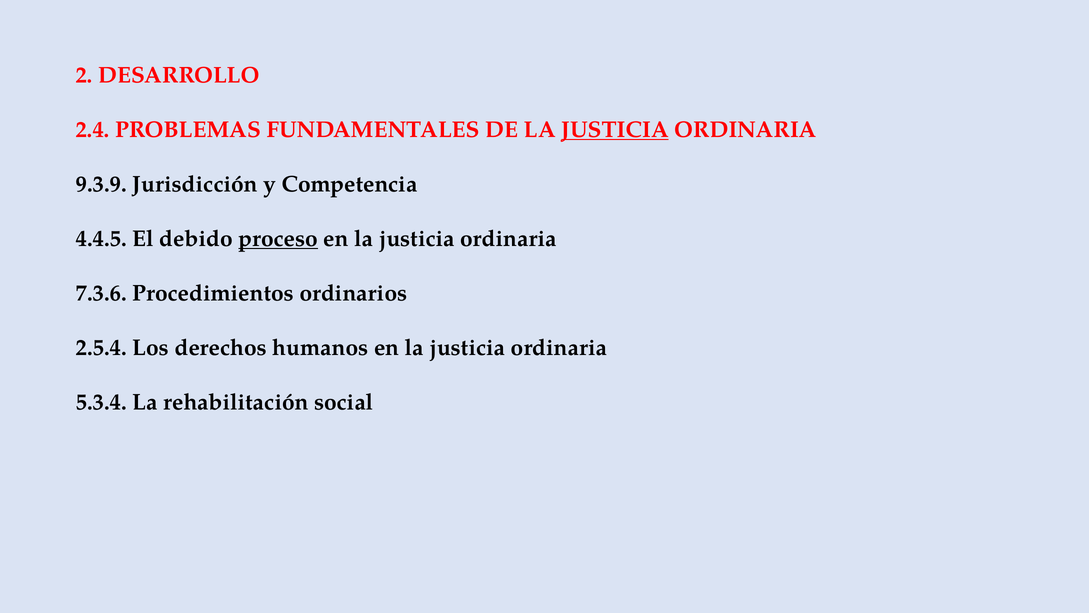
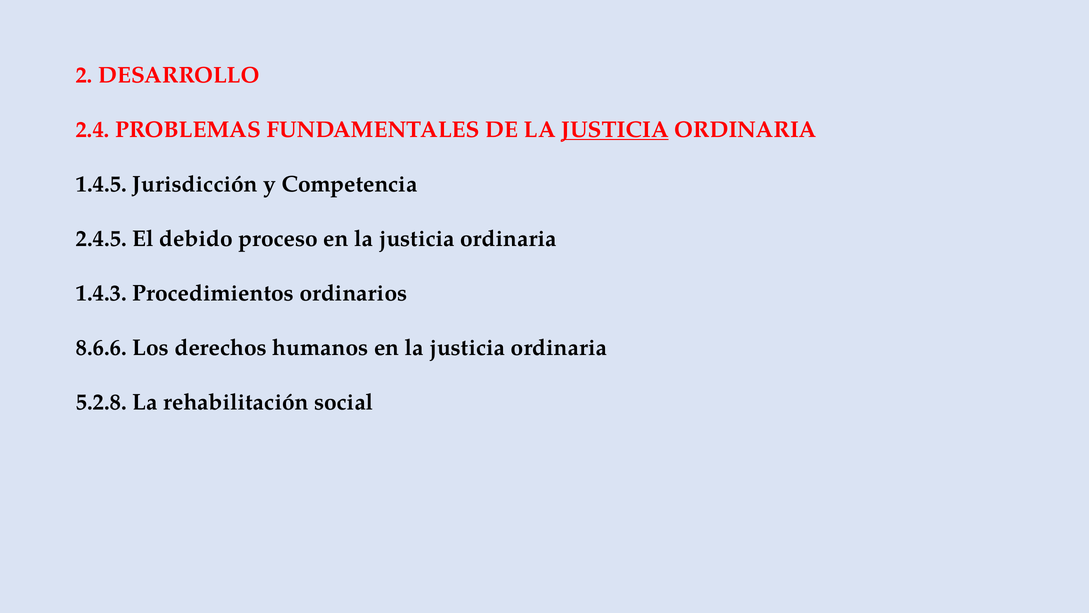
9.3.9: 9.3.9 -> 1.4.5 (101, 184)
4.4.5: 4.4.5 -> 2.4.5 (101, 239)
proceso underline: present -> none (278, 239)
7.3.6: 7.3.6 -> 1.4.3 (101, 293)
2.5.4: 2.5.4 -> 8.6.6 (101, 347)
5.3.4: 5.3.4 -> 5.2.8 (101, 402)
